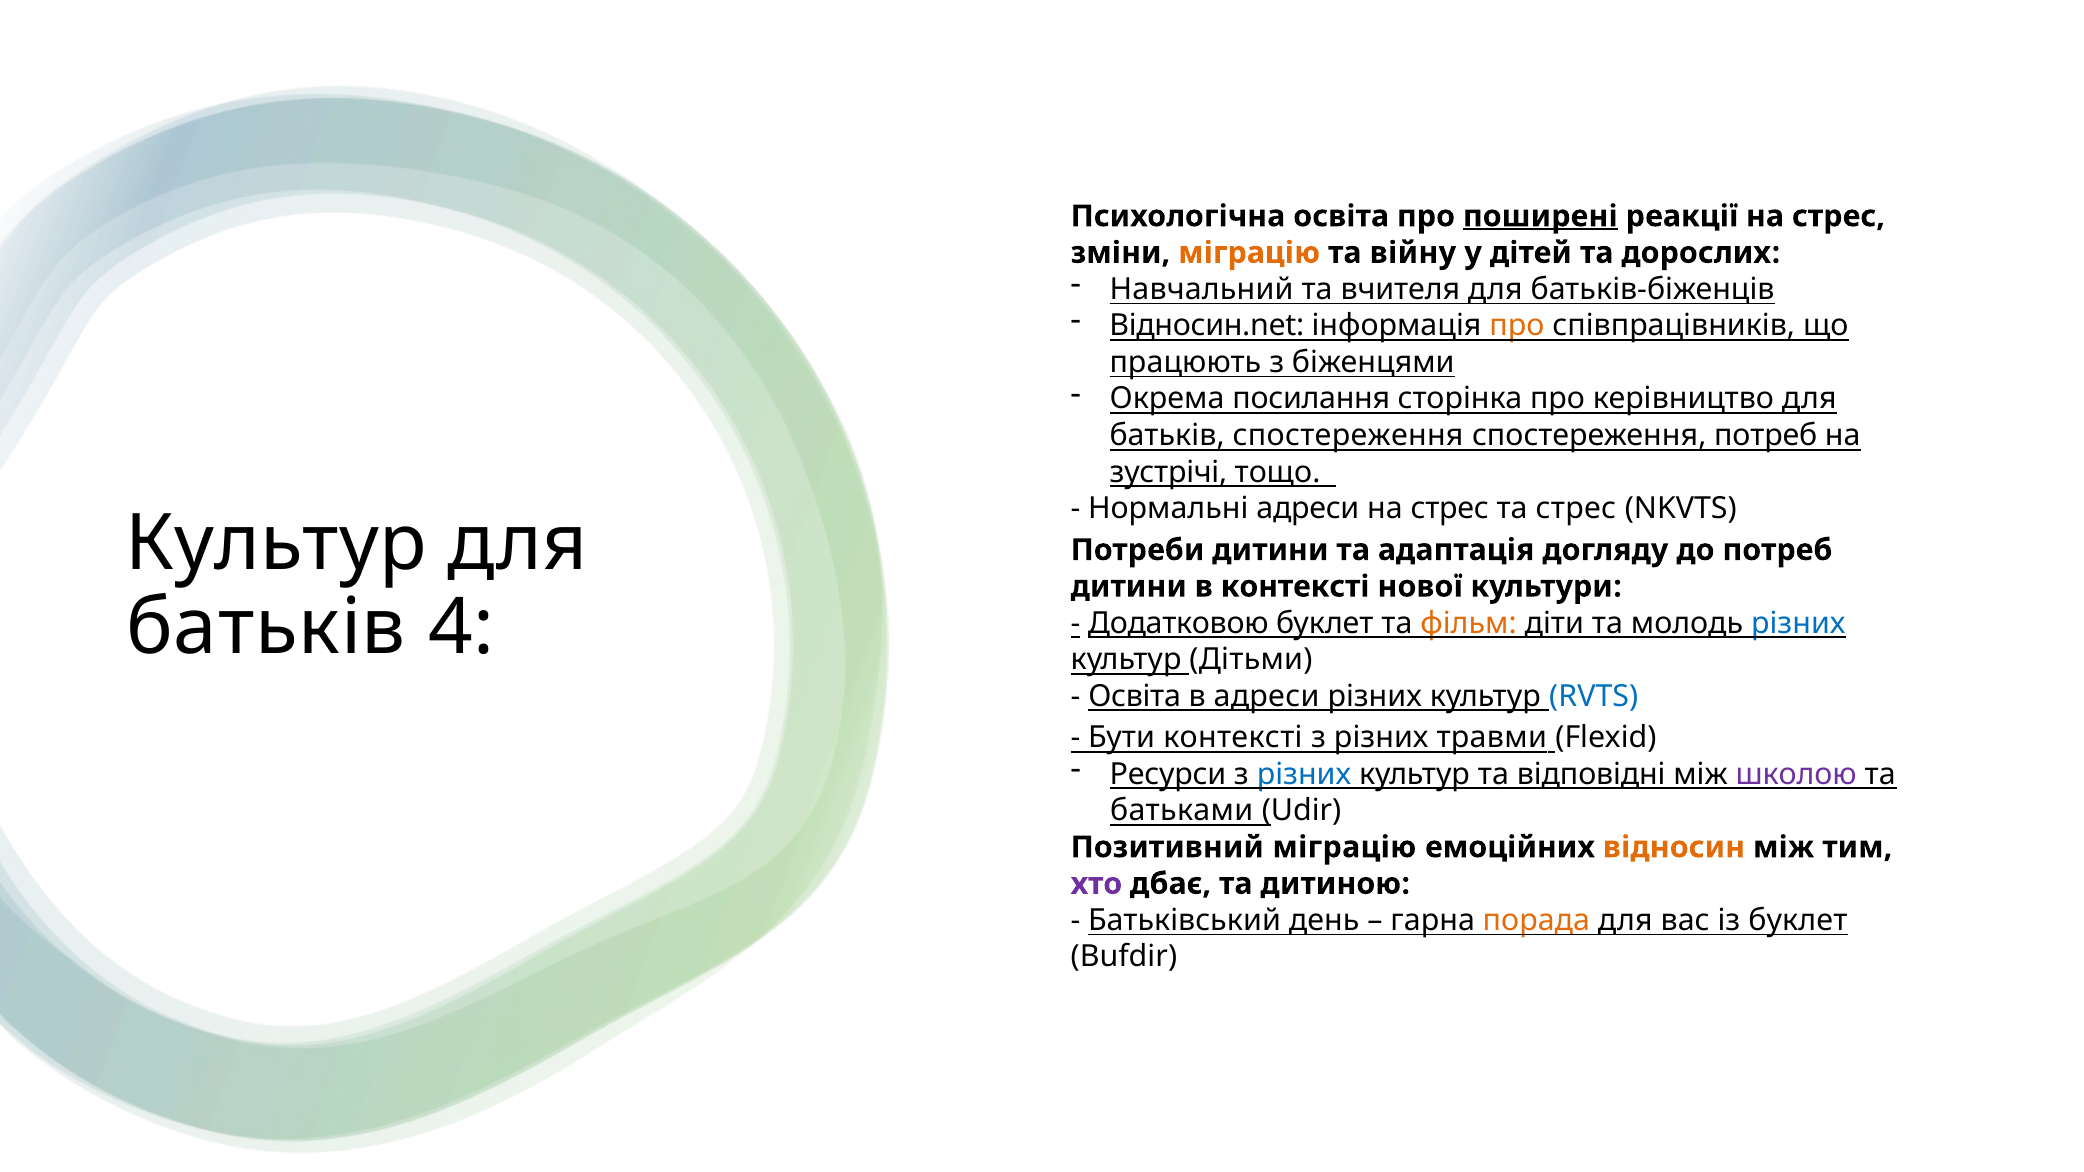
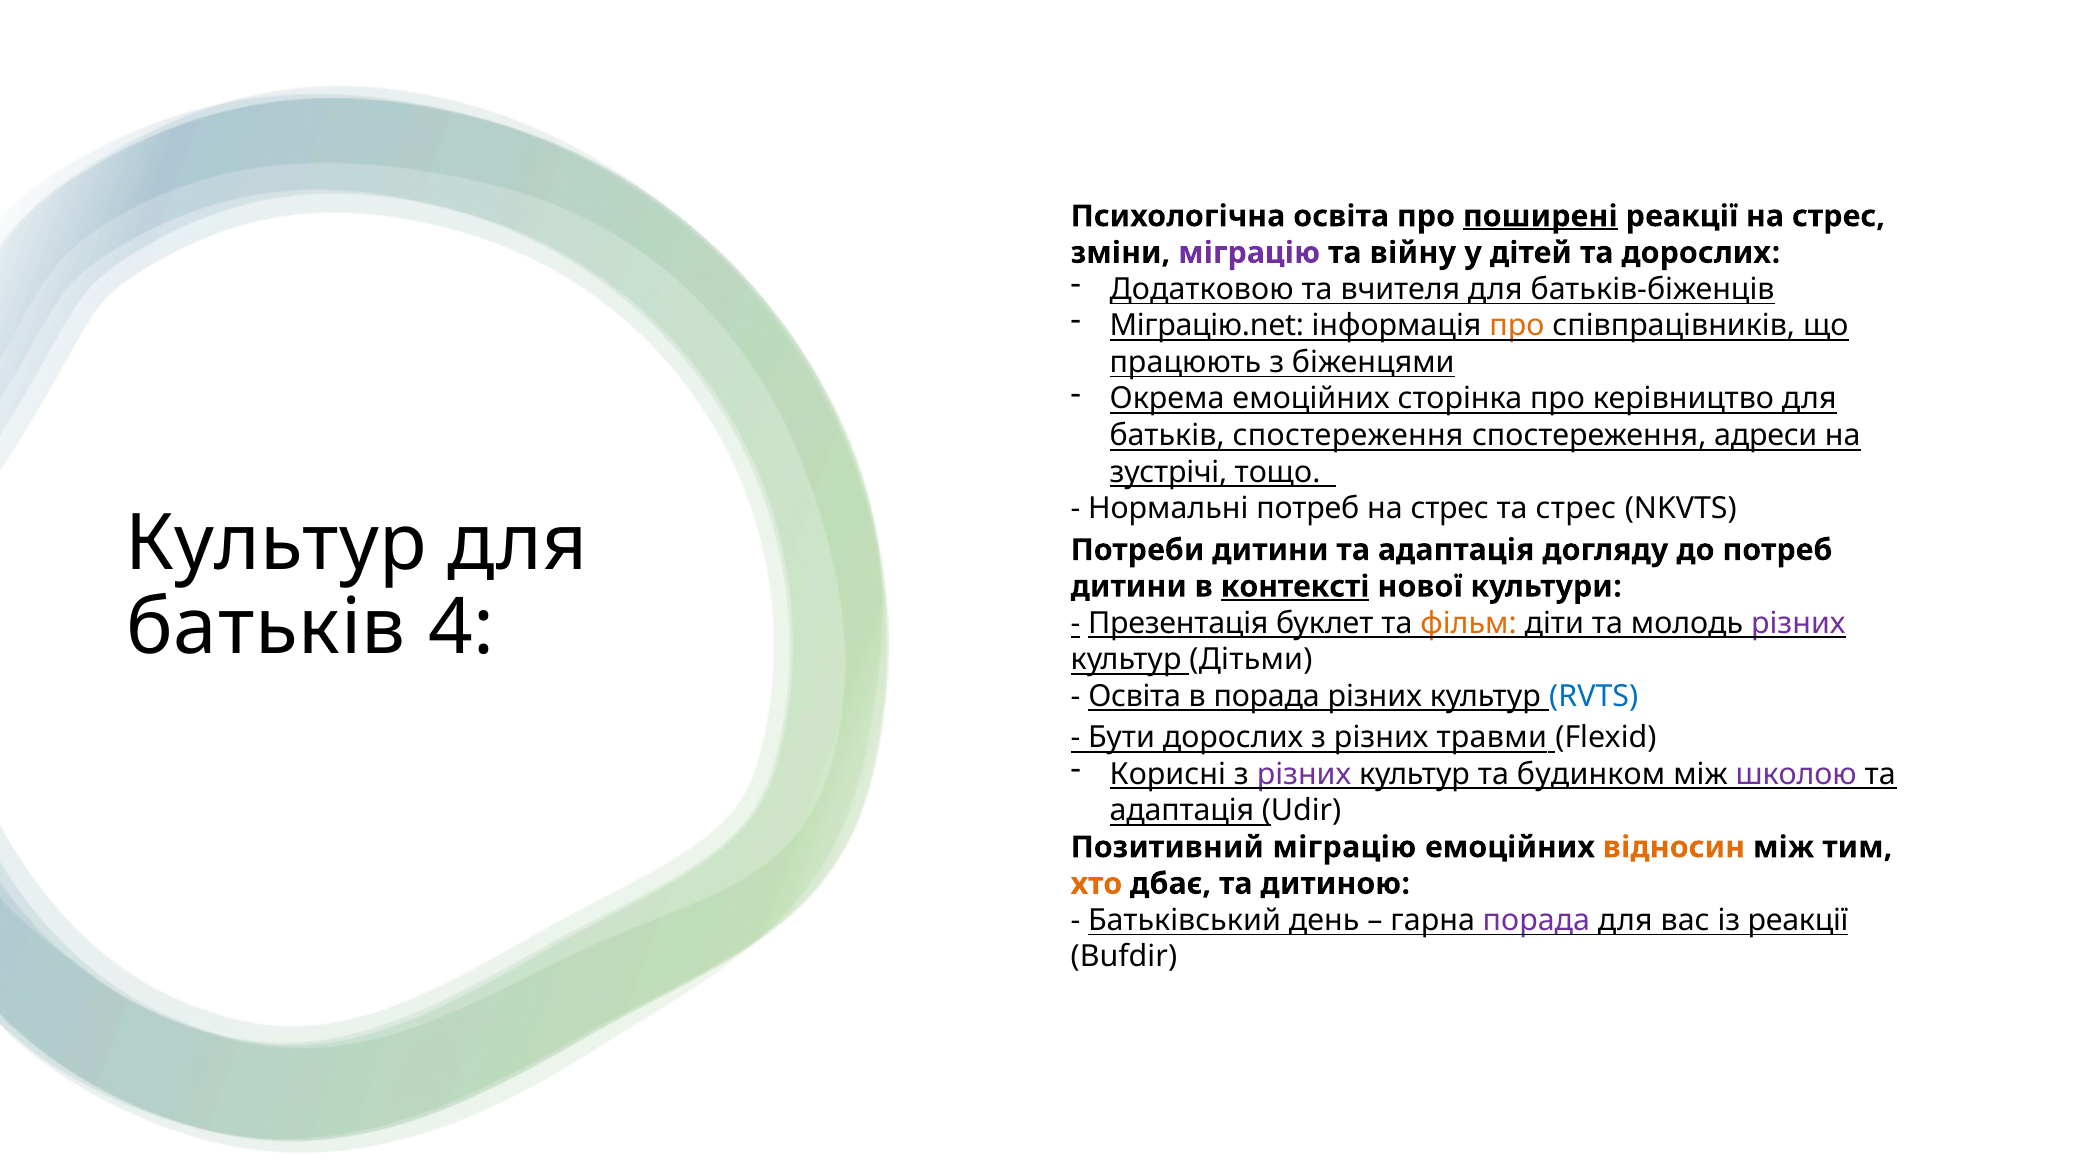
міграцію colour: orange -> purple (1249, 253)
Навчальний: Навчальний -> Додатковою (1202, 289)
Відносин.net: Відносин.net -> Міграцію.net (1207, 326)
Окрема посилання: посилання -> емоційних (1311, 399)
спостереження потреб: потреб -> адреси (1766, 436)
Нормальні адреси: адреси -> потреб (1308, 509)
контексті underline: none -> present (1295, 587)
Додатковою: Додатковою -> Презентація (1178, 623)
різних colour: blue -> purple (1798, 623)
в адреси: адреси -> порада (1267, 696)
Бути контексті: контексті -> дорослих (1233, 738)
Ресурси: Ресурси -> Корисні (1168, 774)
різних colour: blue -> purple (1304, 774)
відповідні: відповідні -> будинком (1591, 774)
батьками: батьками -> адаптація (1182, 811)
хто colour: purple -> orange (1096, 884)
порада colour: orange -> purple (1536, 920)
із буклет: буклет -> реакції (1798, 920)
